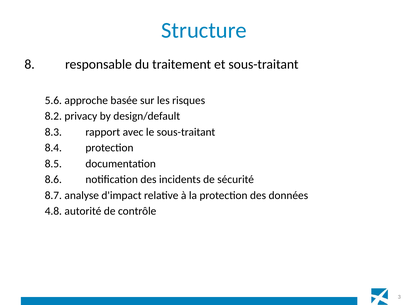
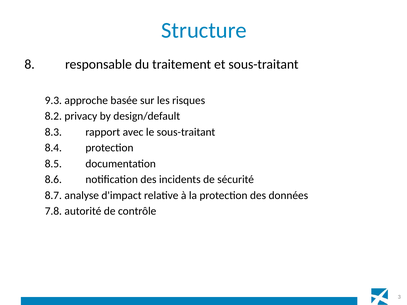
5.6: 5.6 -> 9.3 (53, 100)
4.8: 4.8 -> 7.8 (53, 211)
